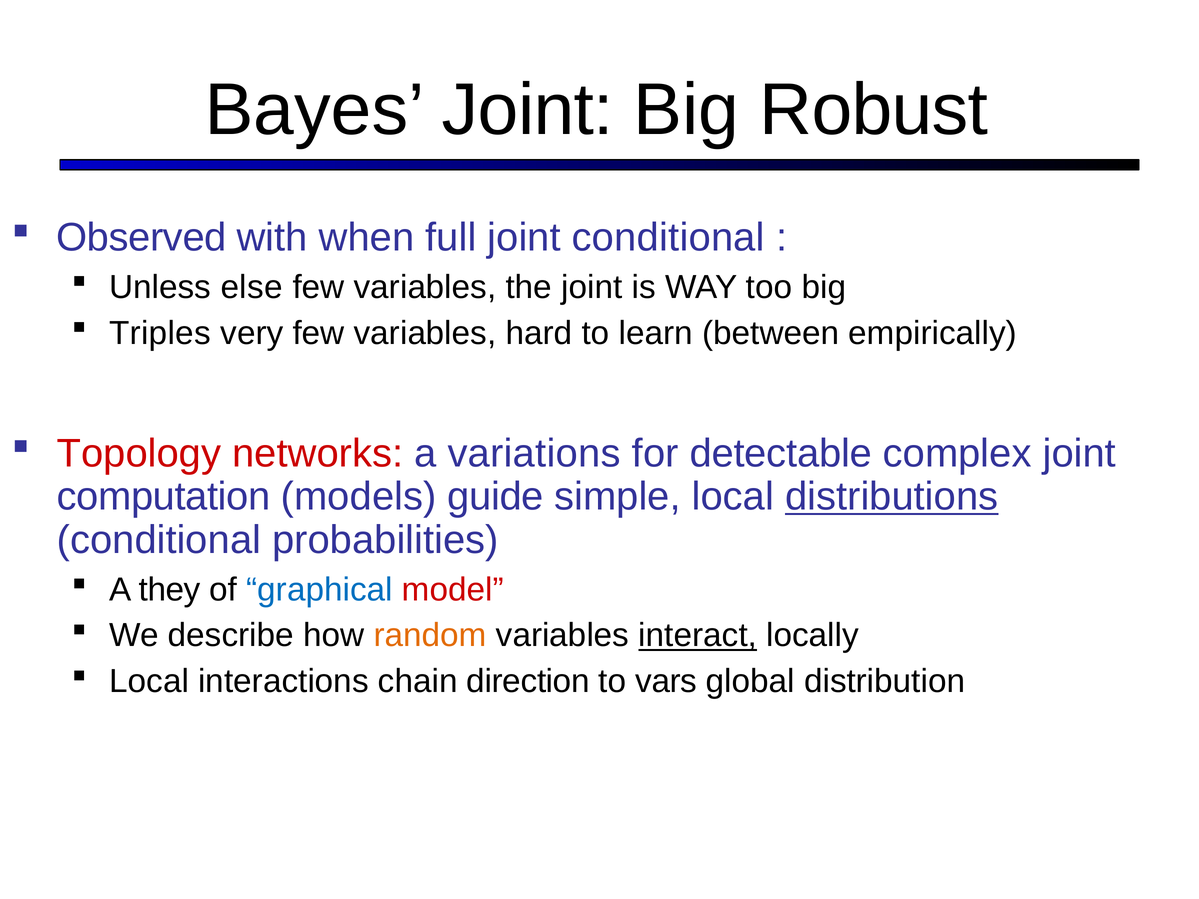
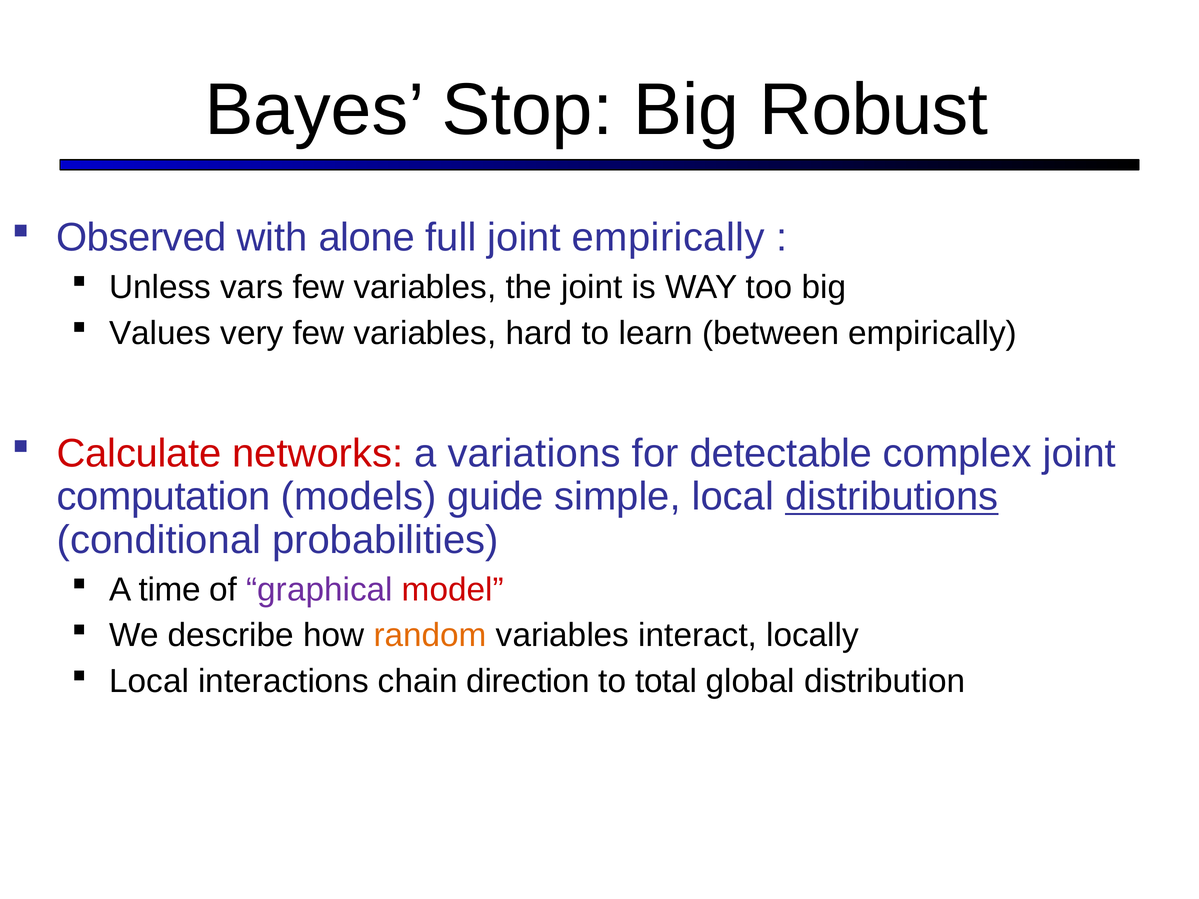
Bayes Joint: Joint -> Stop (527, 110)
when: when -> alone (367, 238)
joint conditional: conditional -> empirically (668, 238)
else: else -> vars (252, 287)
Triples: Triples -> Values (160, 333)
Topology: Topology -> Calculate (139, 454)
they: they -> time (170, 590)
graphical colour: blue -> purple (319, 590)
interact underline: present -> none (698, 636)
vars: vars -> total (666, 682)
